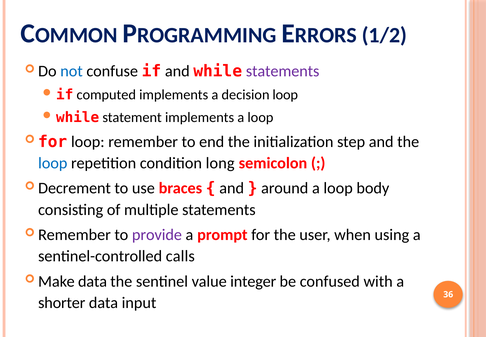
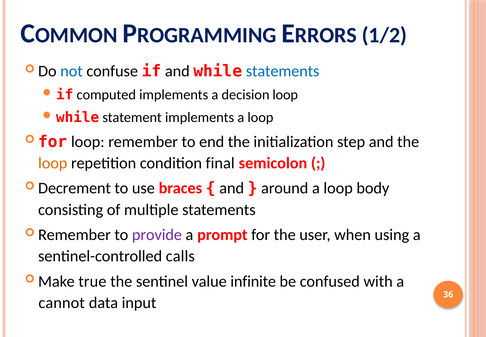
statements colour: purple -> blue (283, 71)
loop colour: blue -> orange (53, 163)
long: long -> final (220, 163)
Make data: data -> true (92, 281)
integer: integer -> infinite (253, 281)
shorter: shorter -> cannot (62, 302)
